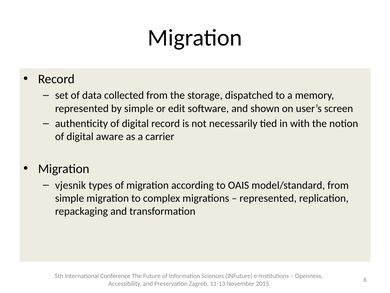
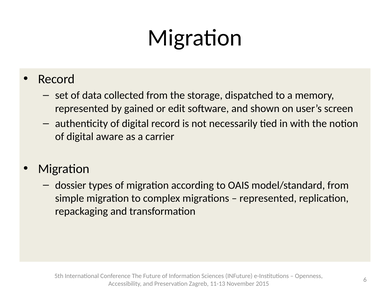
by simple: simple -> gained (139, 108)
vjesnik: vjesnik -> dossier (71, 185)
